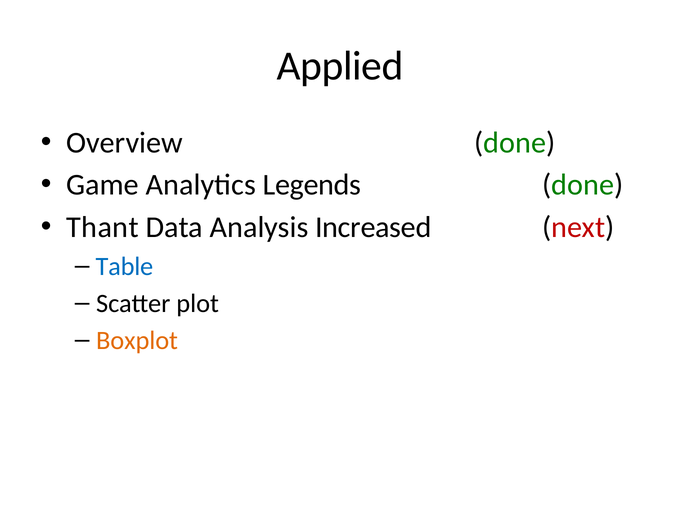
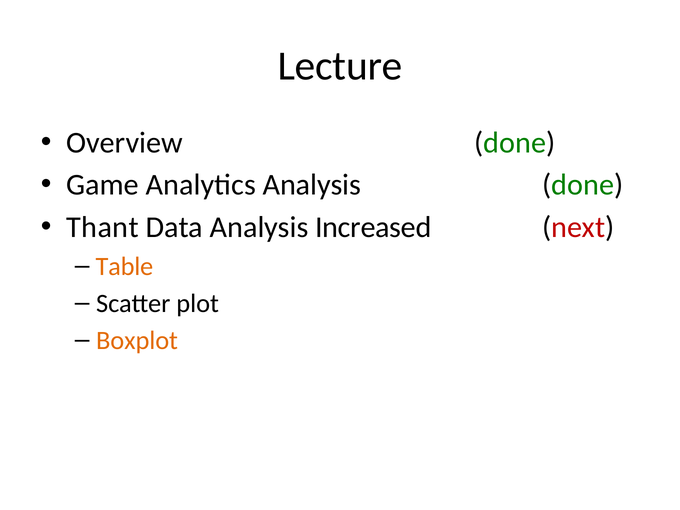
Applied: Applied -> Lecture (340, 66)
Analytics Legends: Legends -> Analysis (312, 185)
Table colour: blue -> orange (124, 266)
